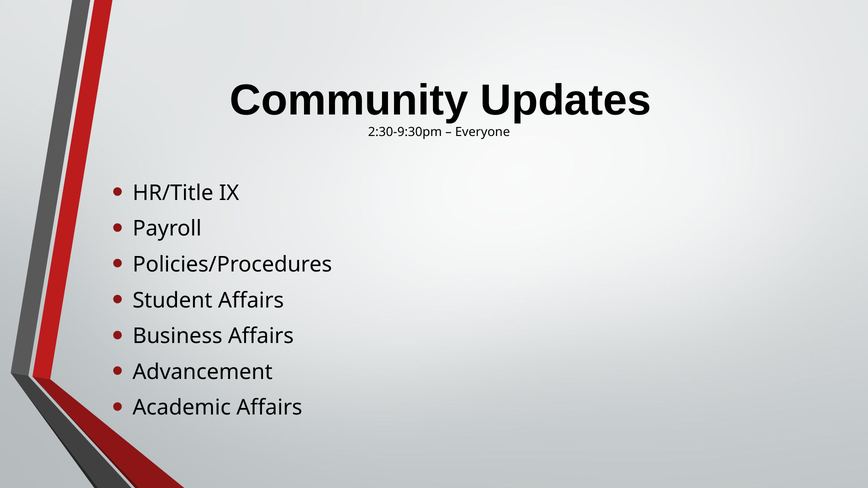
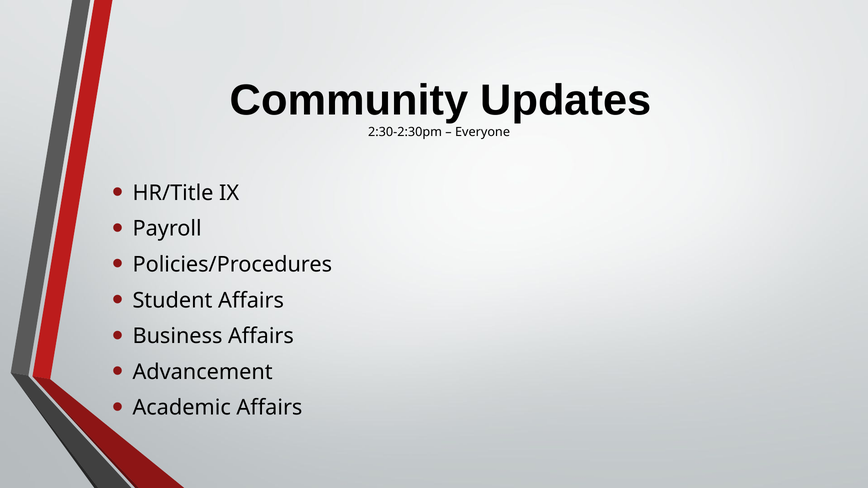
2:30-9:30pm: 2:30-9:30pm -> 2:30-2:30pm (405, 132)
